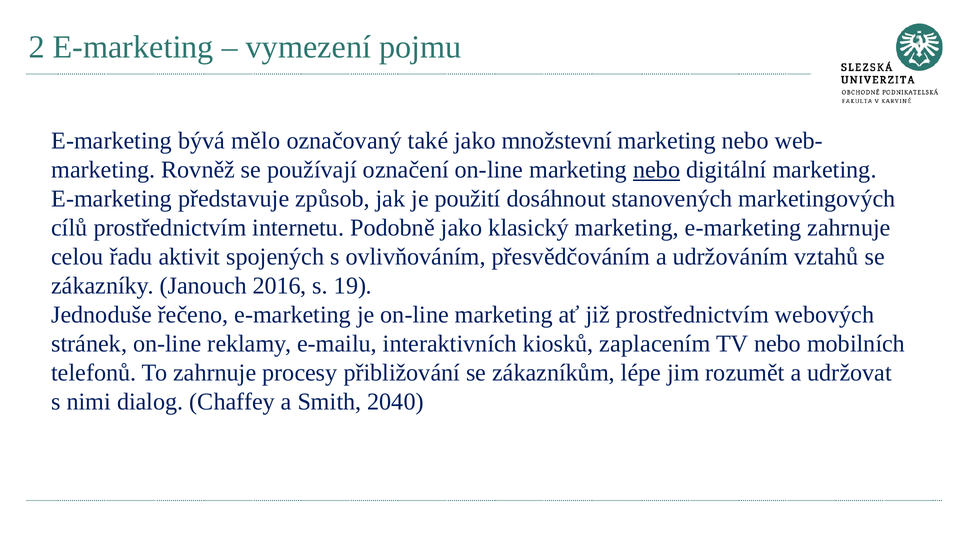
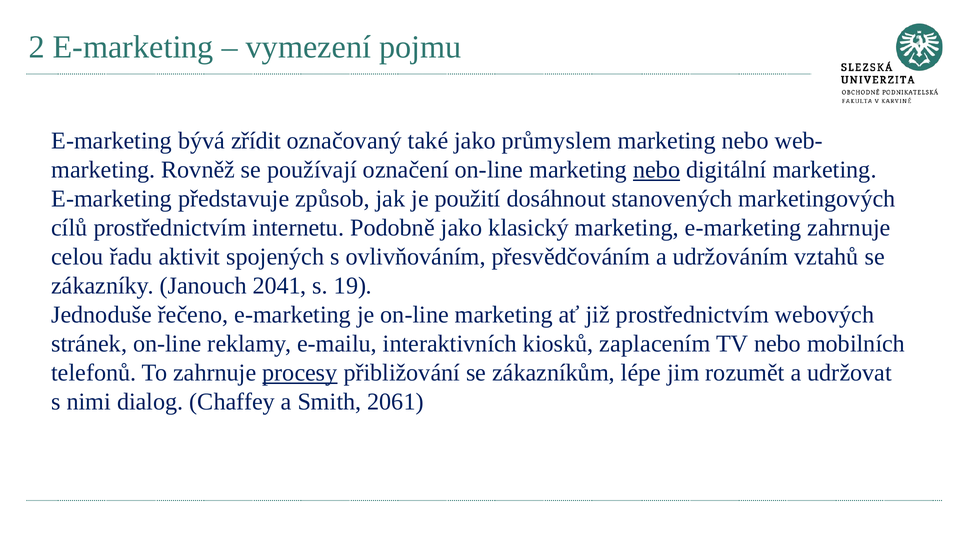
mělo: mělo -> zřídit (256, 141)
množstevní: množstevní -> průmyslem (557, 141)
2016: 2016 -> 2041 (280, 286)
procesy underline: none -> present (300, 373)
2040: 2040 -> 2061 (395, 402)
